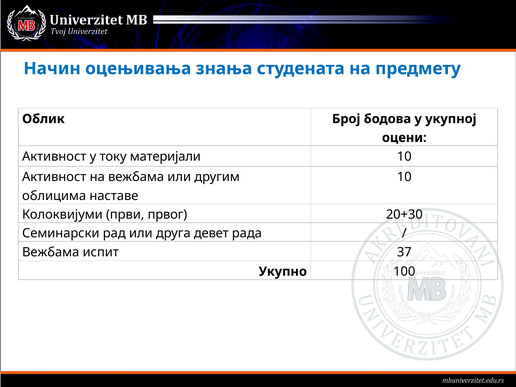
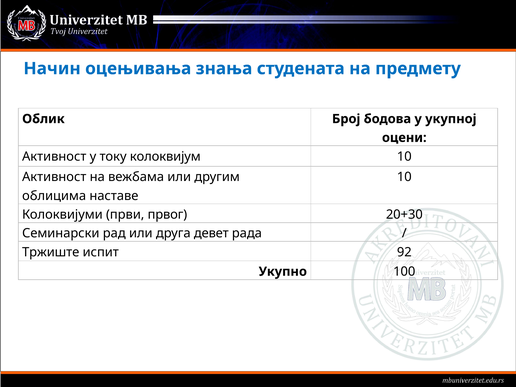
материјали: материјали -> колоквијум (165, 156)
Вежбама: Вежбама -> Тржиште (51, 252)
37: 37 -> 92 (404, 252)
